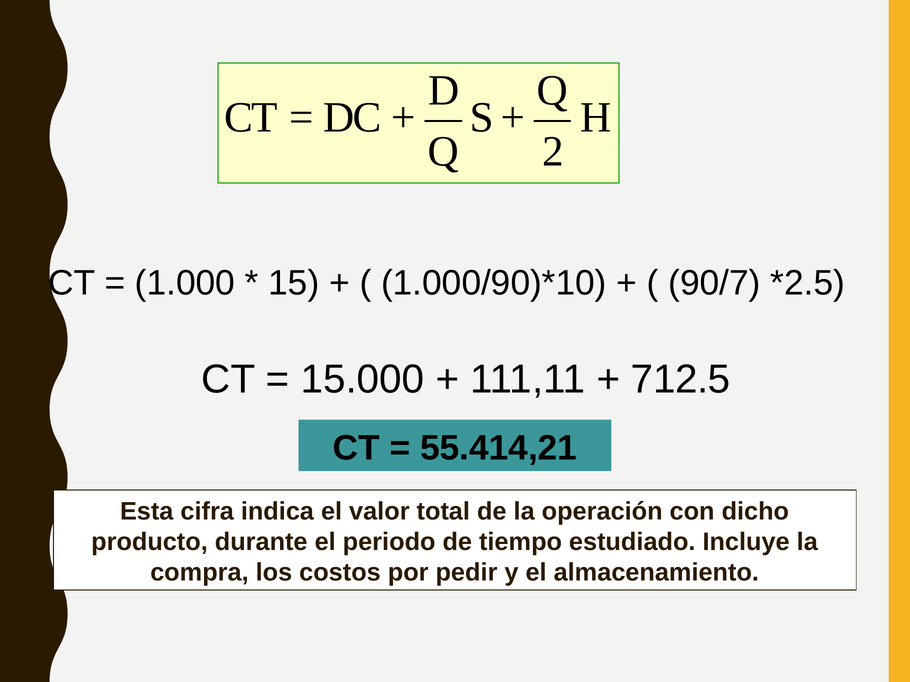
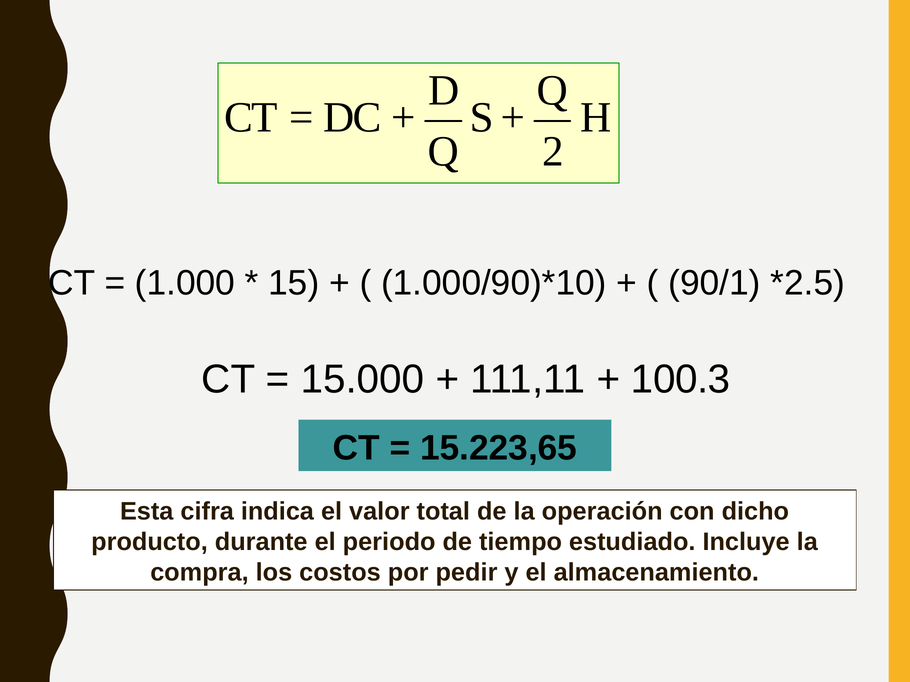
90/7: 90/7 -> 90/1 (715, 283)
712.5: 712.5 -> 100.3 (681, 380)
55.414,21: 55.414,21 -> 15.223,65 (499, 448)
